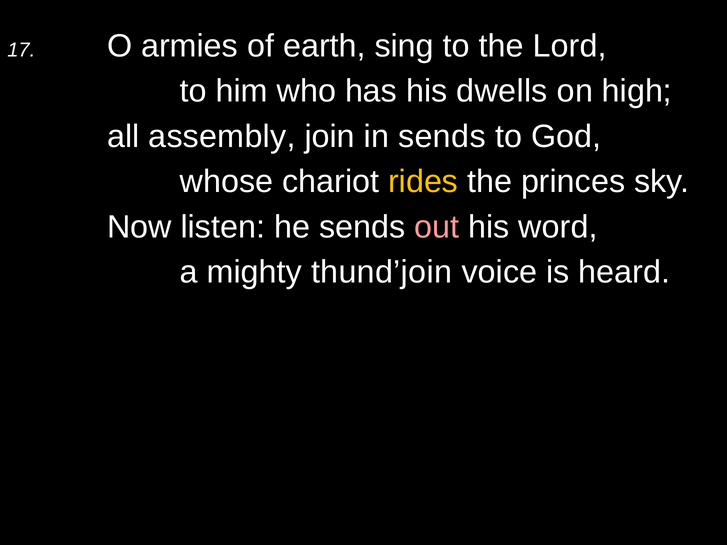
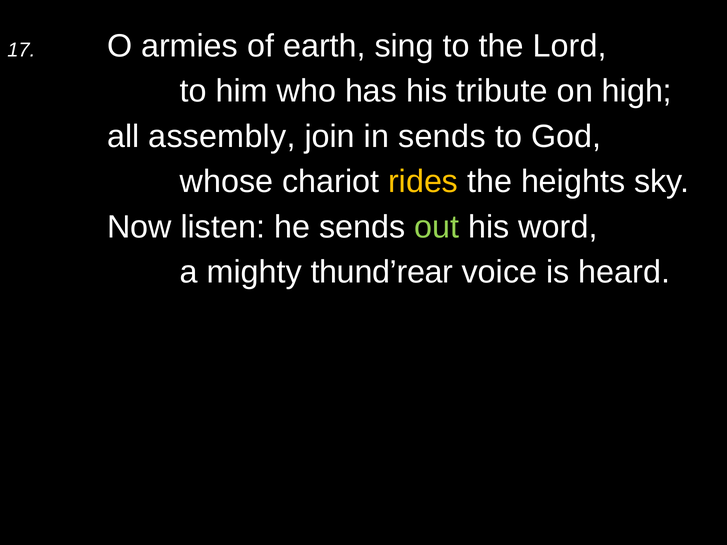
dwells: dwells -> tribute (502, 91)
princes: princes -> heights (573, 182)
out colour: pink -> light green (437, 227)
thund’join: thund’join -> thund’rear (382, 272)
